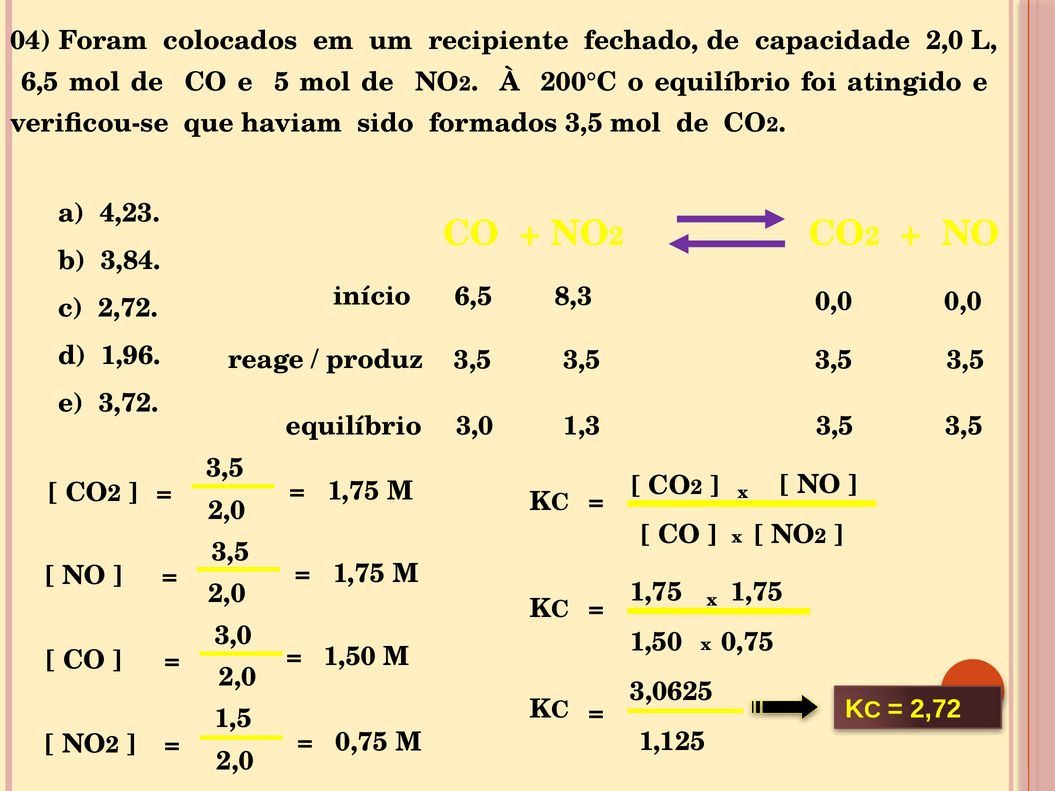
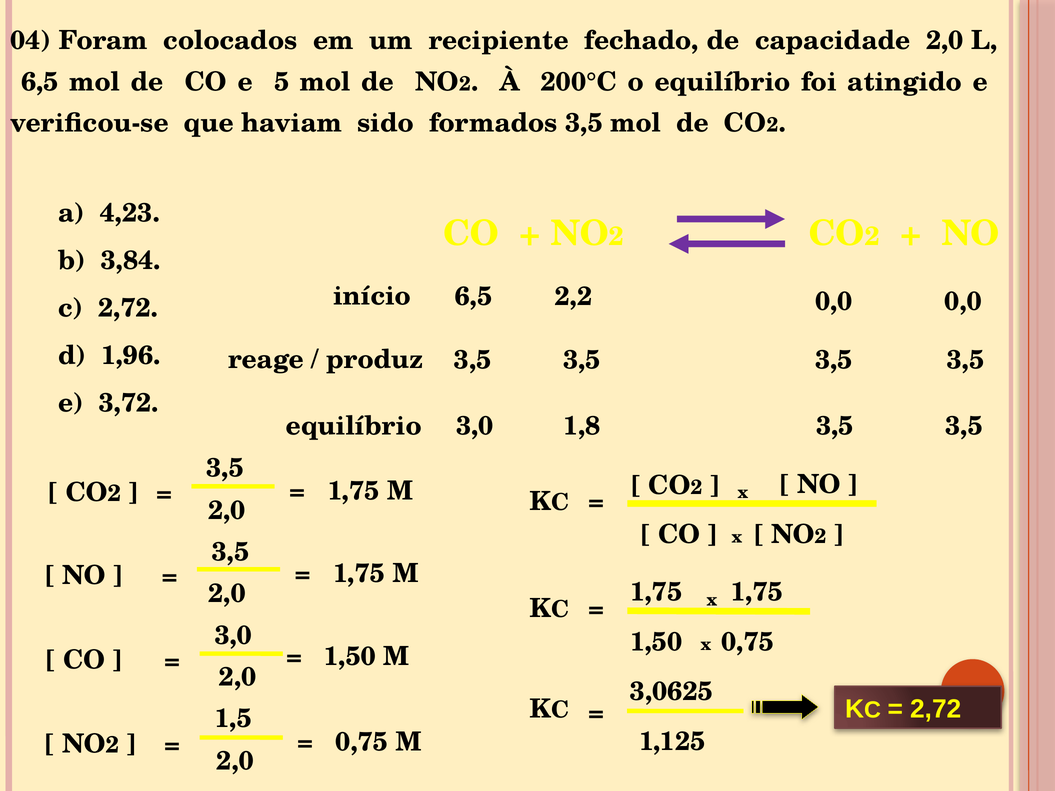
8,3: 8,3 -> 2,2 (574, 297)
1,3: 1,3 -> 1,8 (582, 426)
